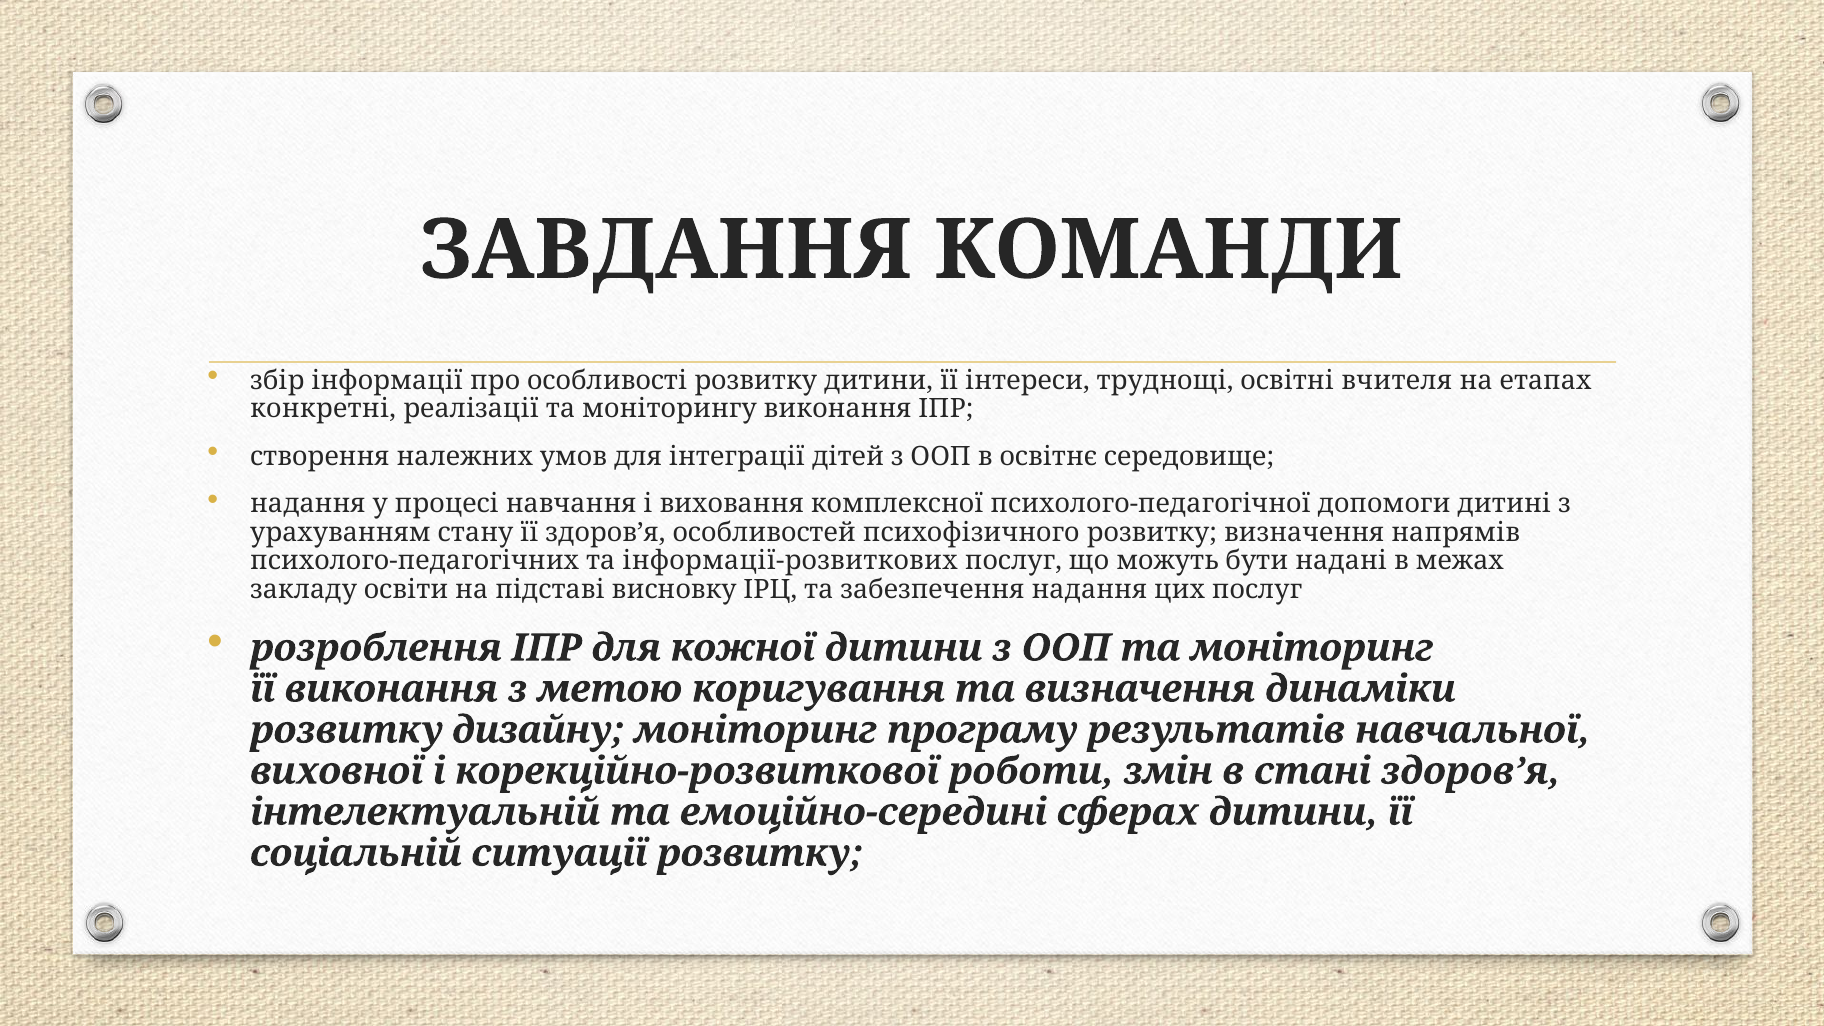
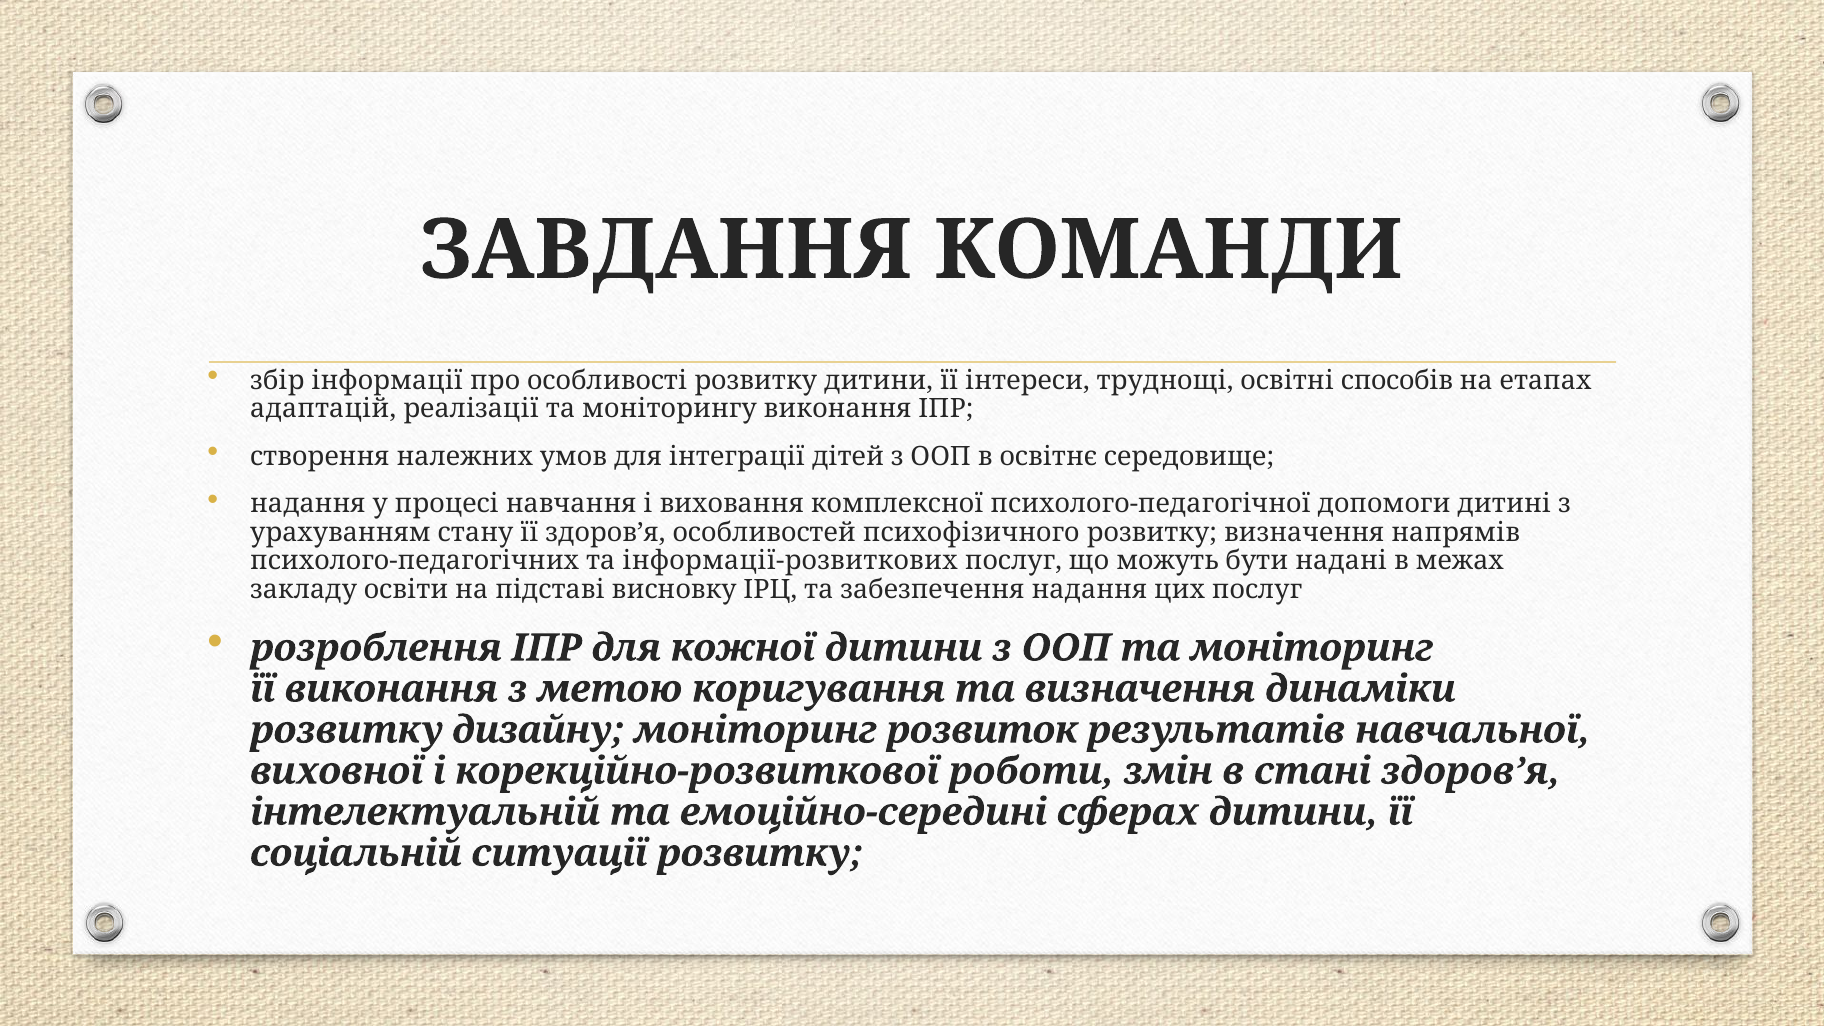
вчителя: вчителя -> способів (1397, 380)
конкретні: конкретні -> адаптацій (323, 409)
програму: програму -> розвиток (982, 730)
